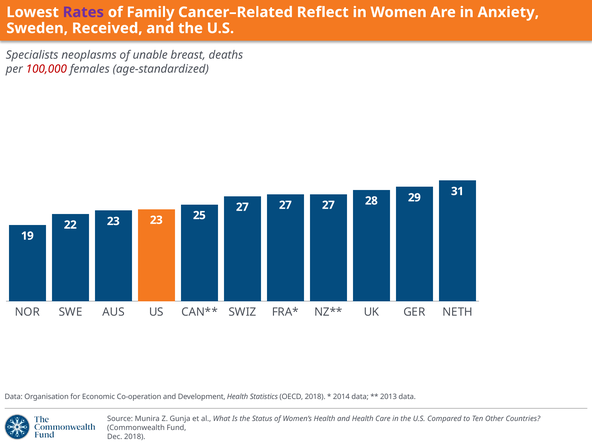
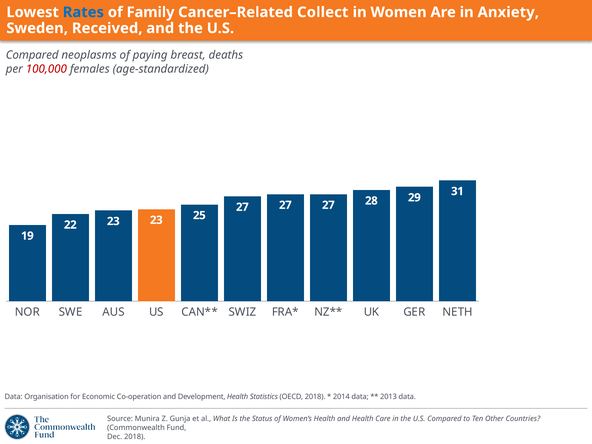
Rates colour: purple -> blue (83, 12)
Reflect: Reflect -> Collect (323, 12)
Specialists: Specialists -> Compared (32, 55)
unable: unable -> paying (150, 55)
